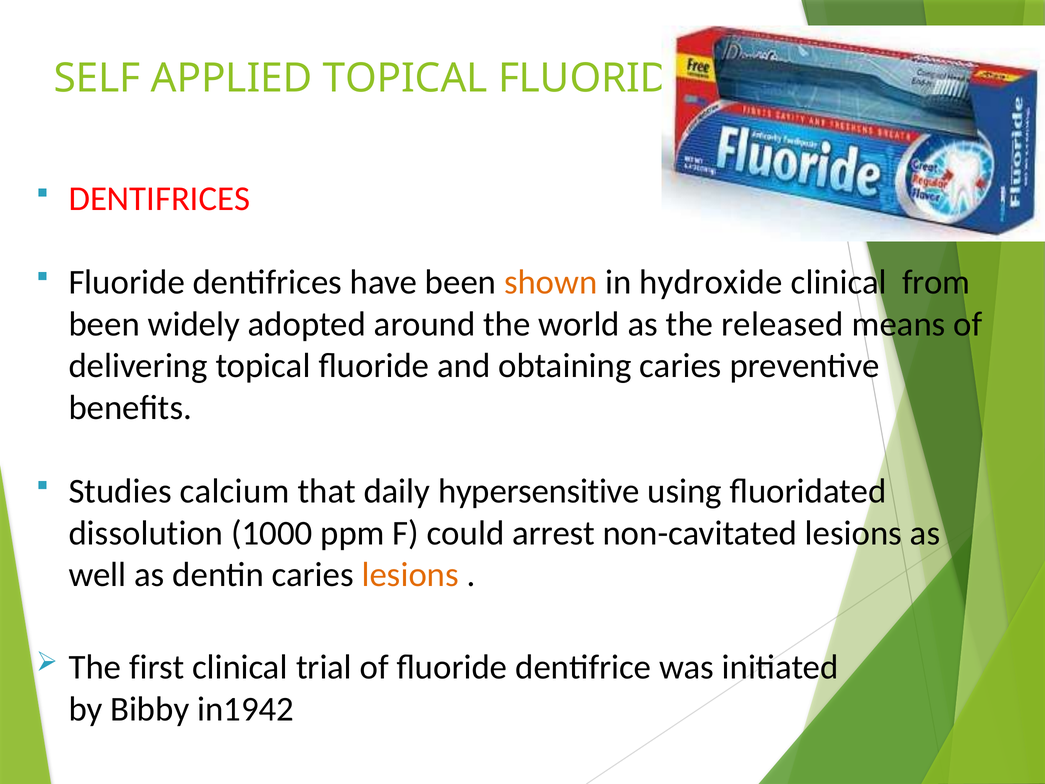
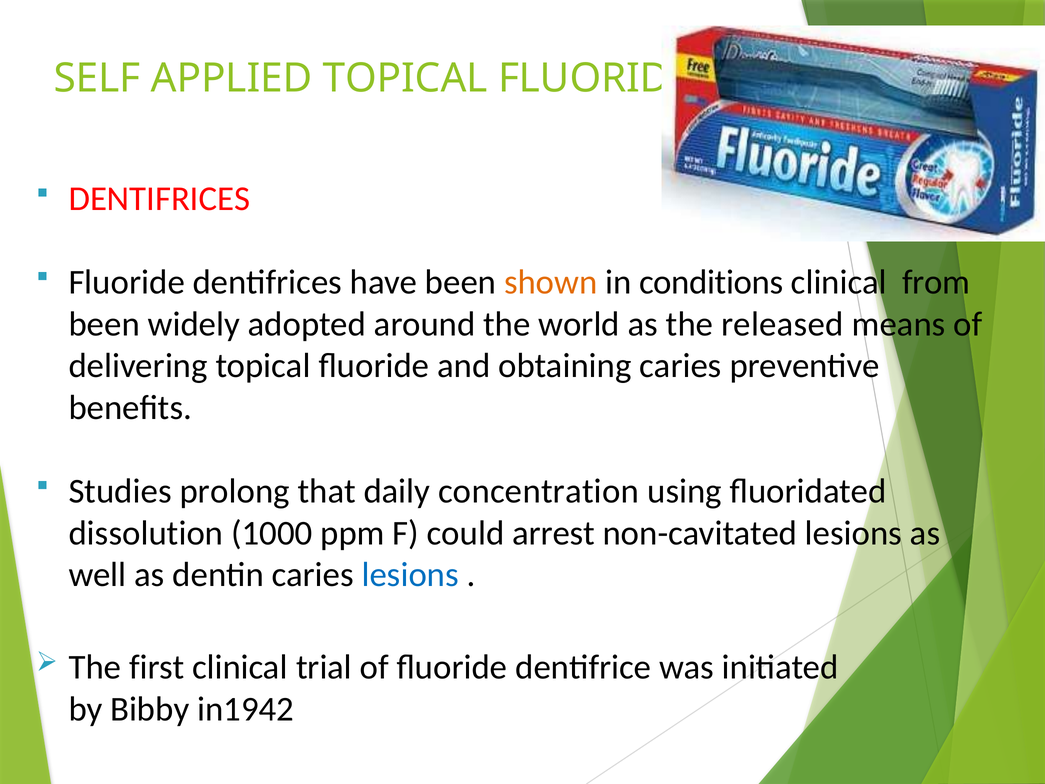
hydroxide: hydroxide -> conditions (711, 282)
calcium: calcium -> prolong (235, 491)
hypersensitive: hypersensitive -> concentration (539, 491)
lesions colour: orange -> blue (410, 575)
